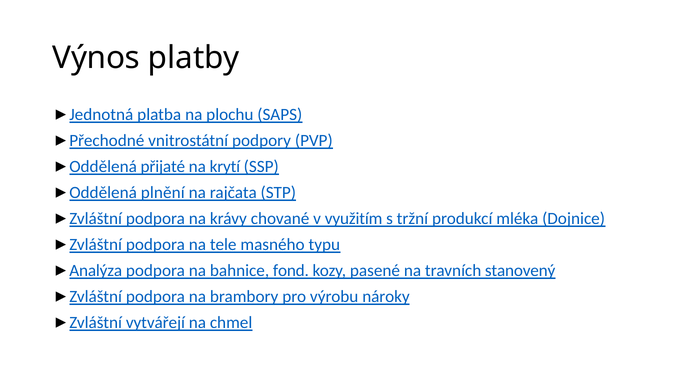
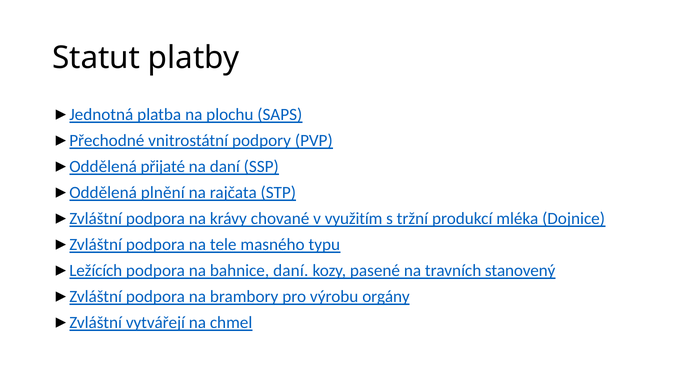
Výnos: Výnos -> Statut (96, 58)
na krytí: krytí -> daní (225, 167)
Analýza: Analýza -> Ležících (96, 271)
bahnice fond: fond -> daní (291, 271)
nároky: nároky -> orgány (386, 297)
